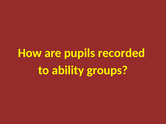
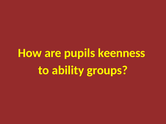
recorded: recorded -> keenness (122, 53)
